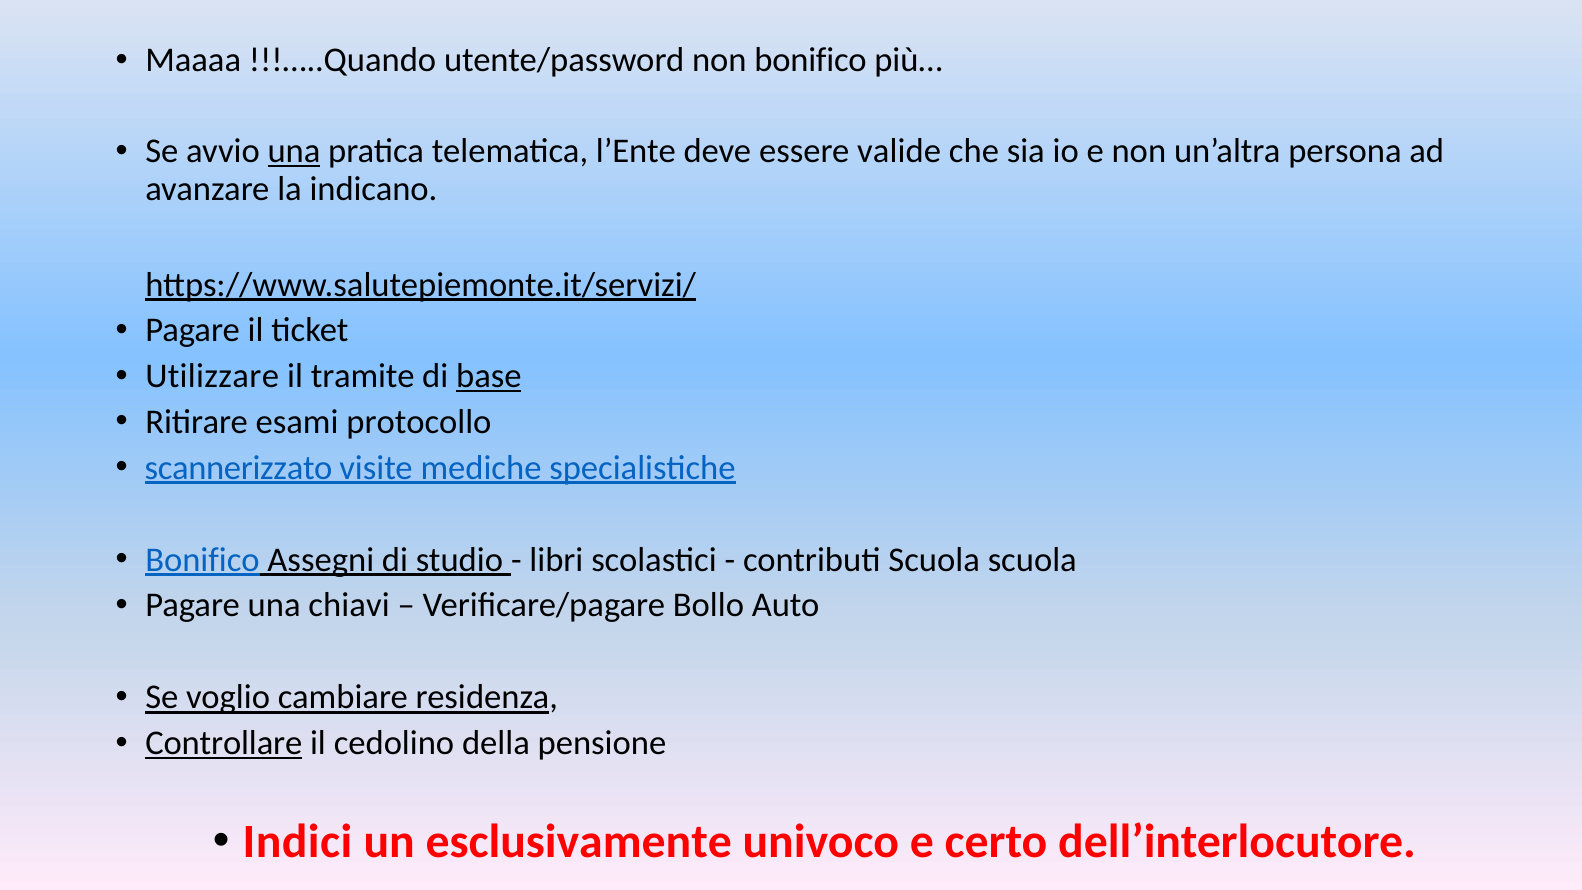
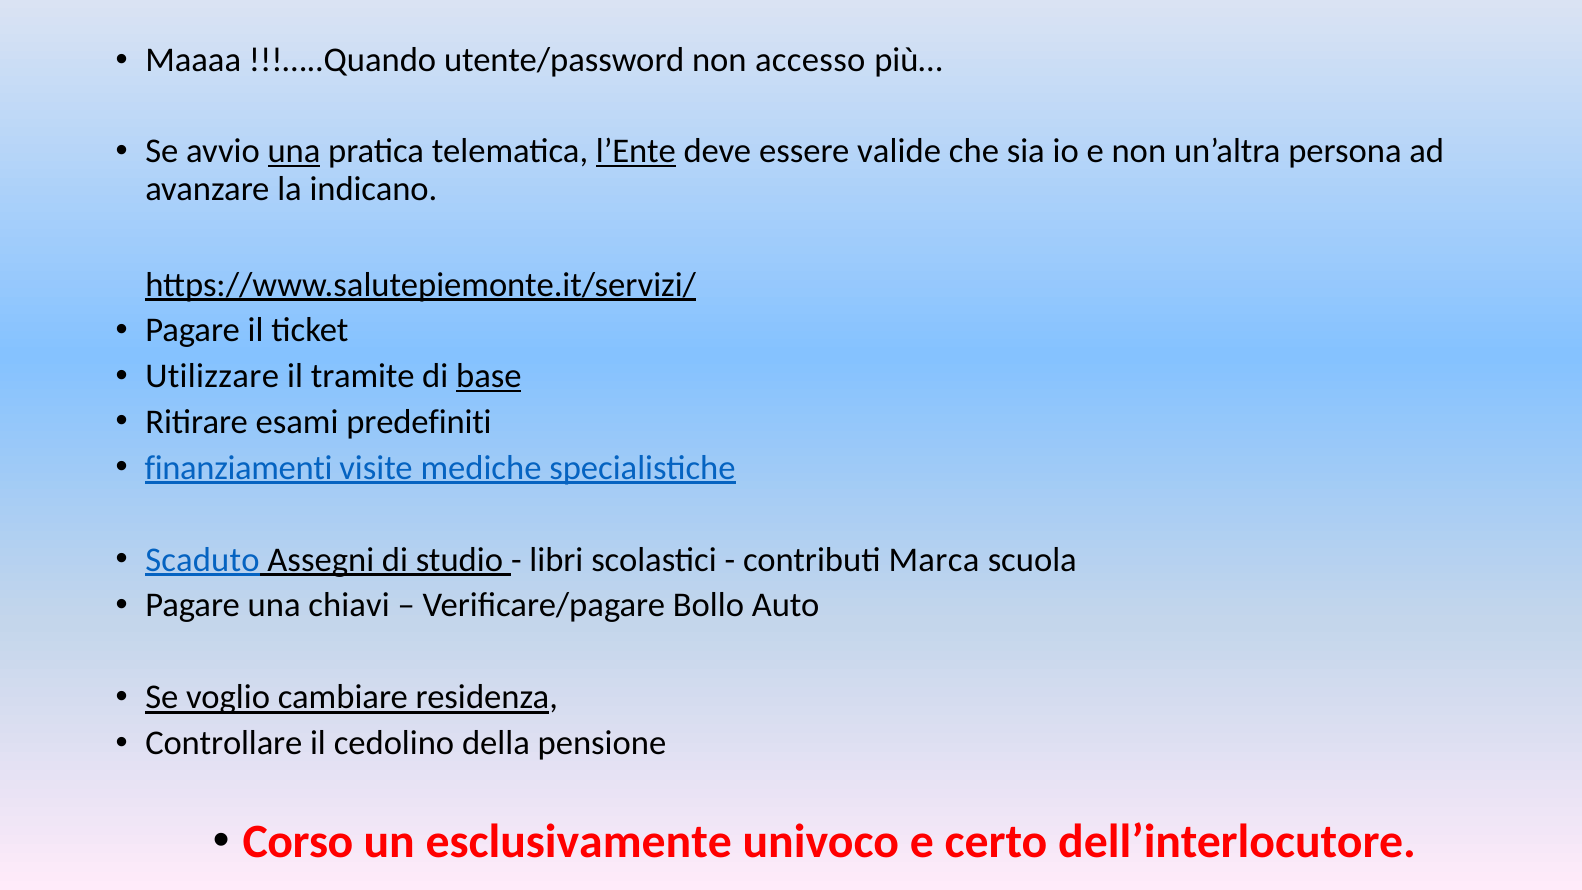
non bonifico: bonifico -> accesso (810, 60)
l’Ente underline: none -> present (636, 151)
protocollo: protocollo -> predefiniti (419, 422)
scannerizzato: scannerizzato -> finanziamenti (239, 468)
Bonifico: Bonifico -> Scaduto (202, 560)
contributi Scuola: Scuola -> Marca (934, 560)
Controllare underline: present -> none (224, 743)
Indici: Indici -> Corso (298, 841)
